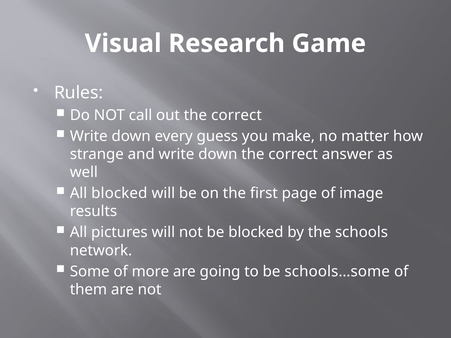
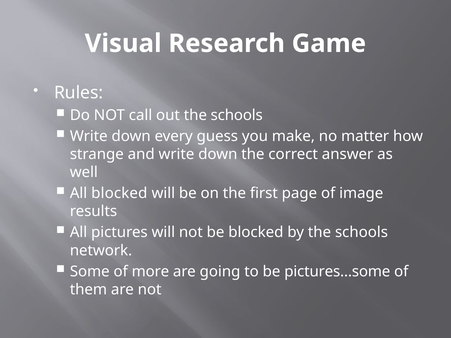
out the correct: correct -> schools (237, 115)
schools…some: schools…some -> pictures…some (337, 272)
